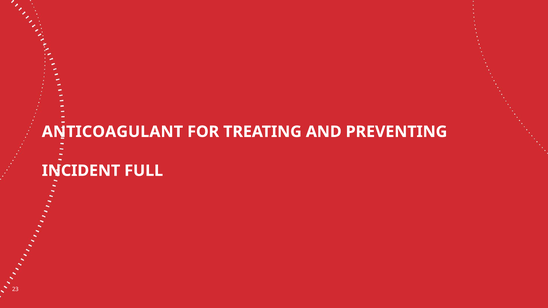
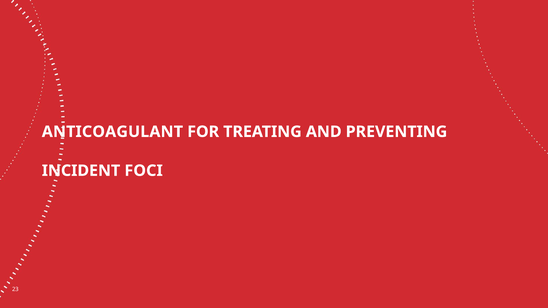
FULL: FULL -> FOCI (144, 171)
